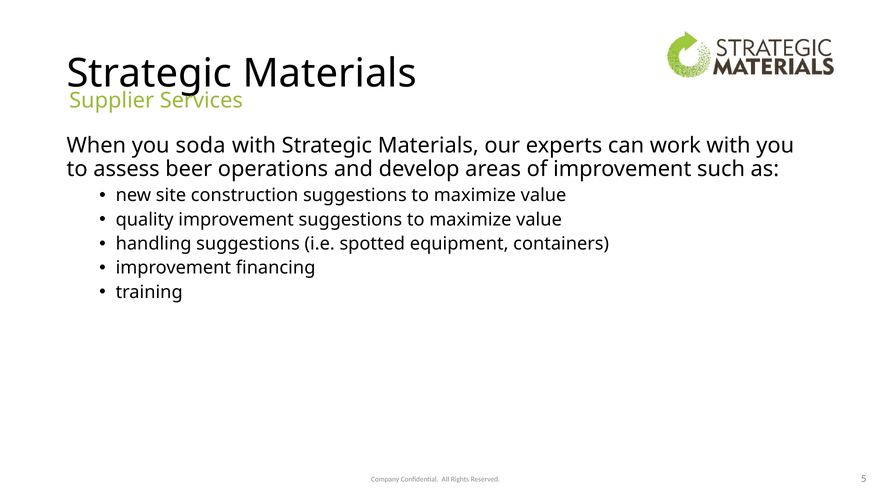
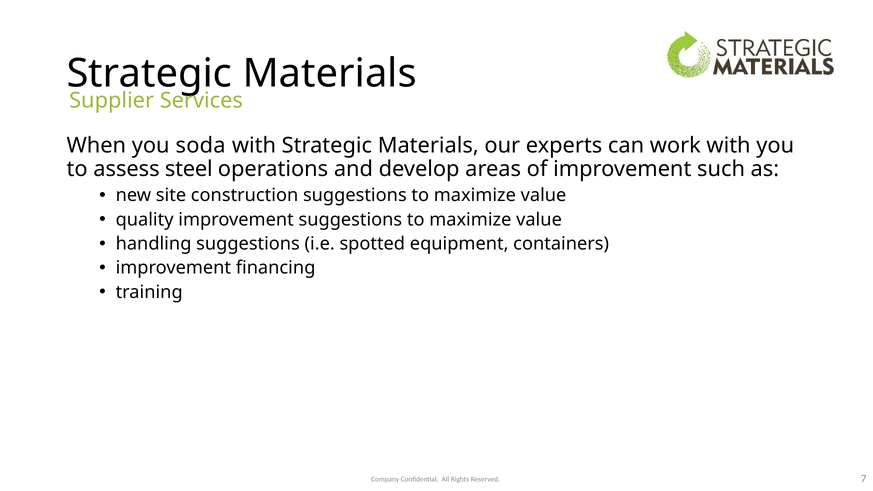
beer: beer -> steel (189, 169)
5: 5 -> 7 (864, 479)
